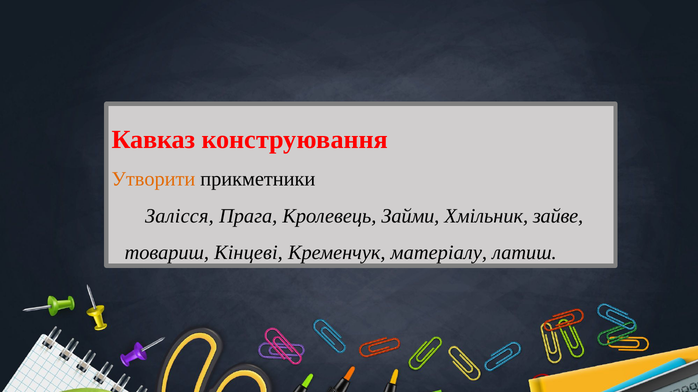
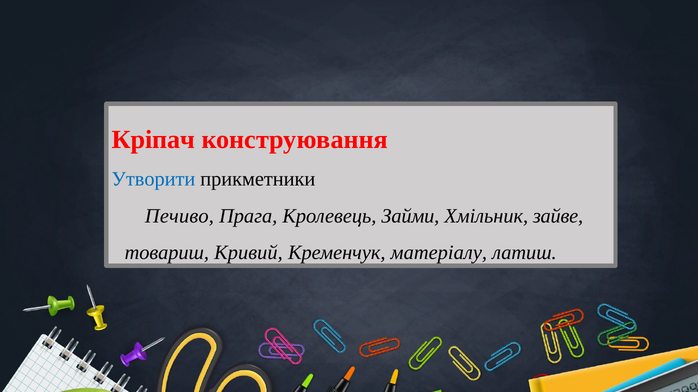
Кавказ: Кавказ -> Кріпач (153, 140)
Утворити colour: orange -> blue (153, 180)
Залісся: Залісся -> Печиво (179, 216)
Кінцеві: Кінцеві -> Кривий (248, 253)
